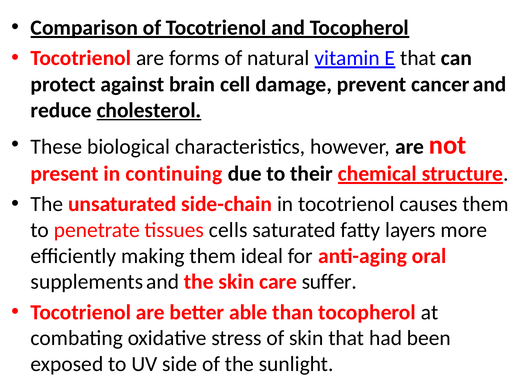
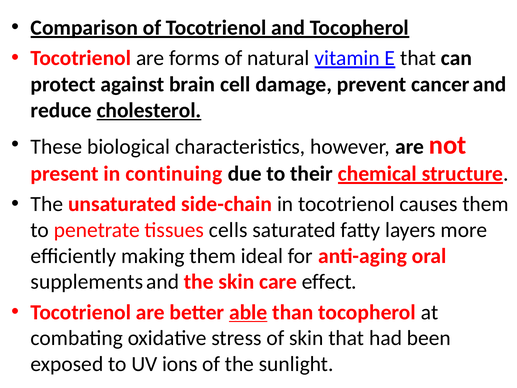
suffer: suffer -> effect (329, 282)
able underline: none -> present (248, 312)
side: side -> ions (180, 364)
